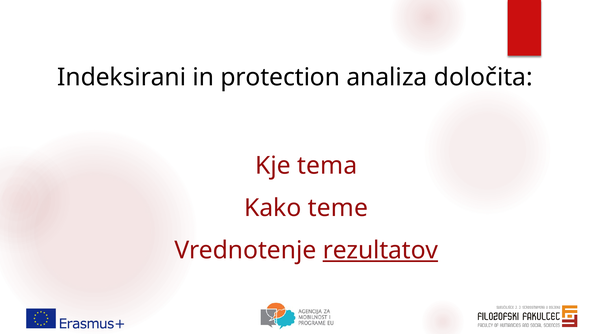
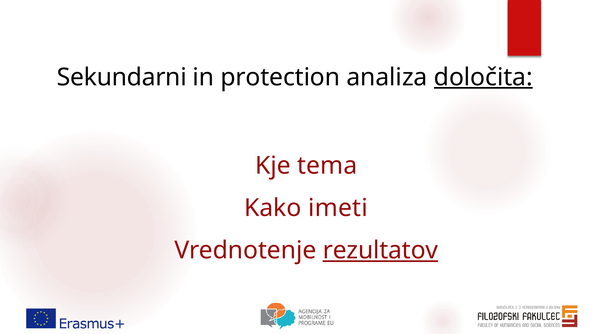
Indeksirani: Indeksirani -> Sekundarni (122, 77)
določita underline: none -> present (483, 77)
teme: teme -> imeti (338, 208)
